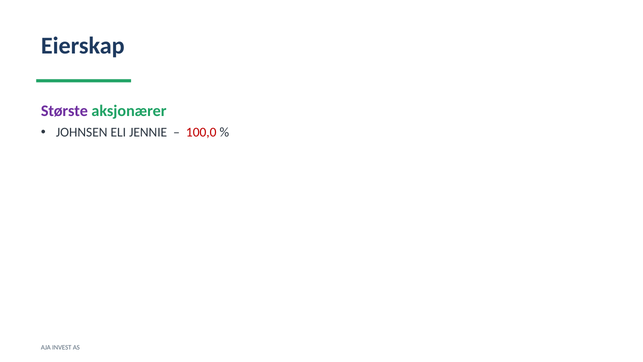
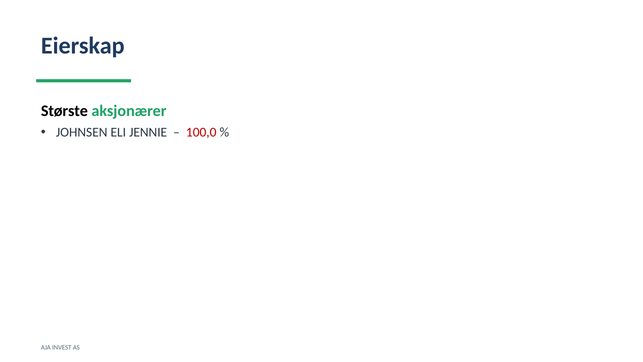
Største colour: purple -> black (64, 111)
